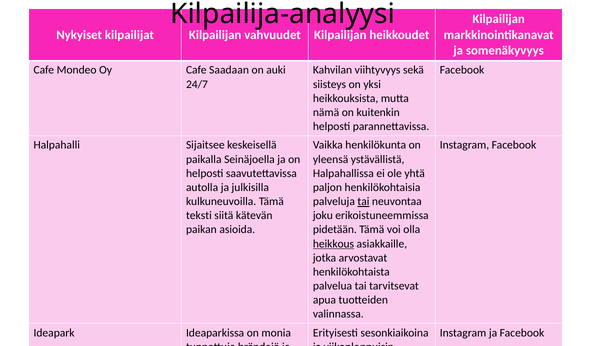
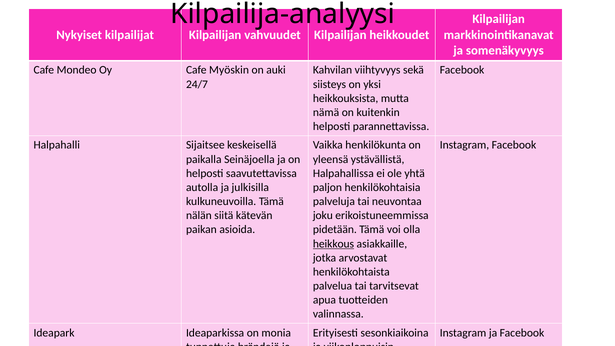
Saadaan: Saadaan -> Myöskin (229, 70)
tai underline: present -> none (363, 201)
teksti: teksti -> nälän (199, 216)
